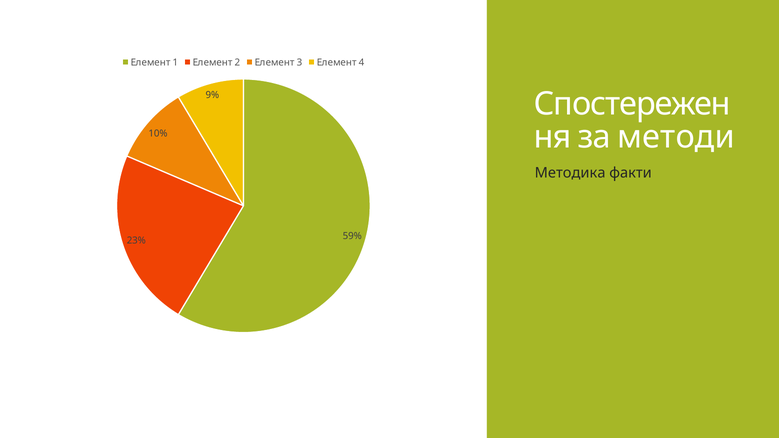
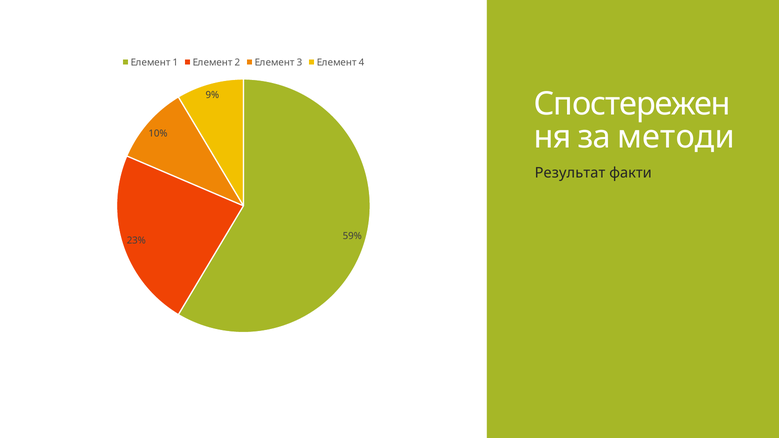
Методика: Методика -> Результат (570, 173)
